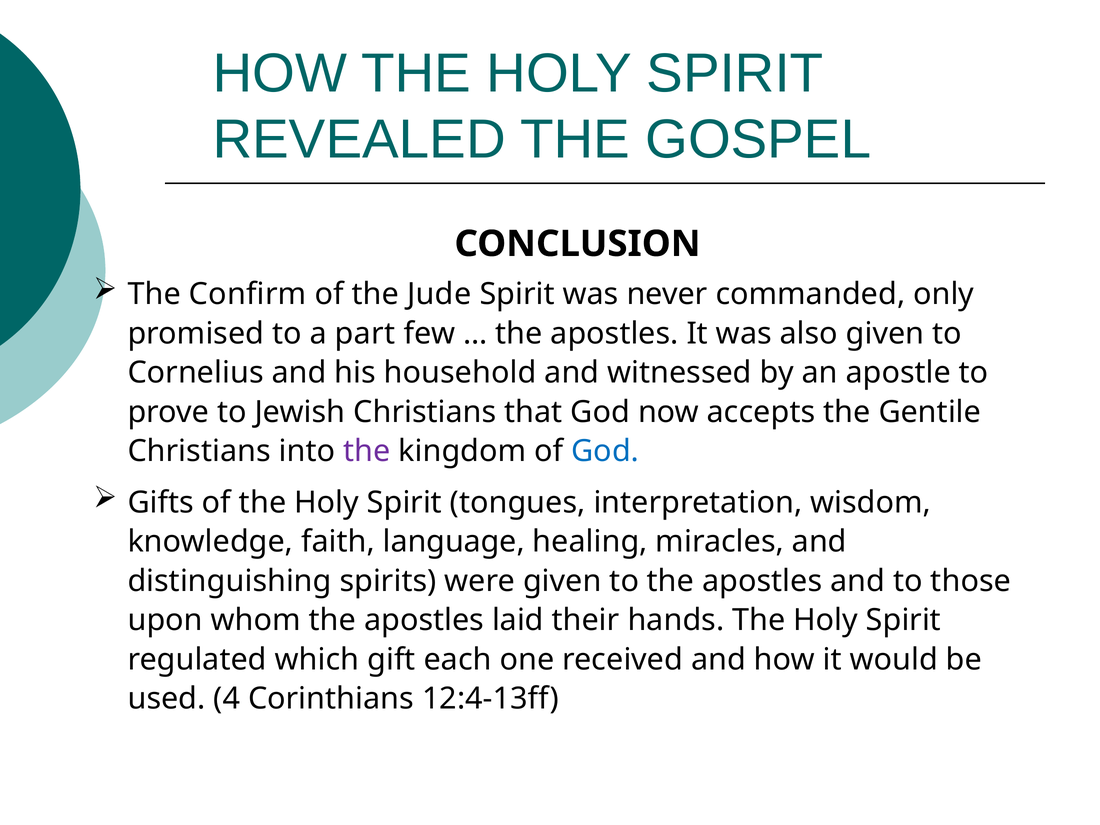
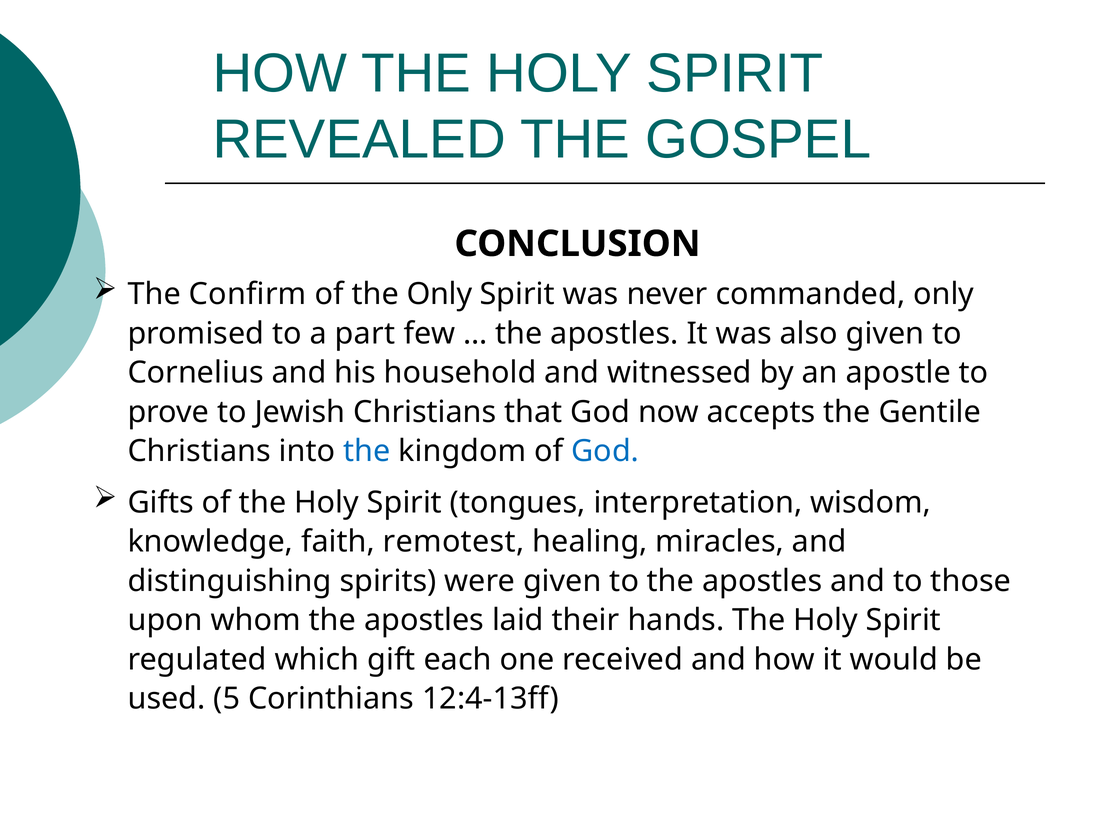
the Jude: Jude -> Only (439, 294)
the colour: purple -> blue (367, 451)
language: language -> remotest (454, 542)
4: 4 -> 5 (227, 699)
